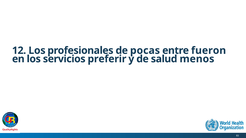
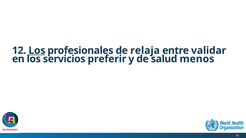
Los underline: none -> present (37, 51)
pocas: pocas -> relaja (145, 51)
fueron: fueron -> validar (209, 51)
